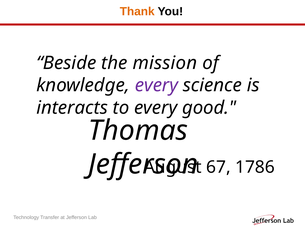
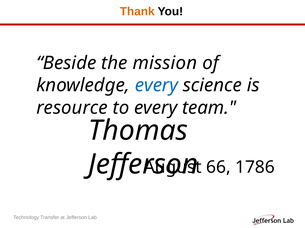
every colour: purple -> blue (156, 86)
interacts: interacts -> resource (72, 108)
good: good -> team (209, 108)
67: 67 -> 66 (218, 168)
